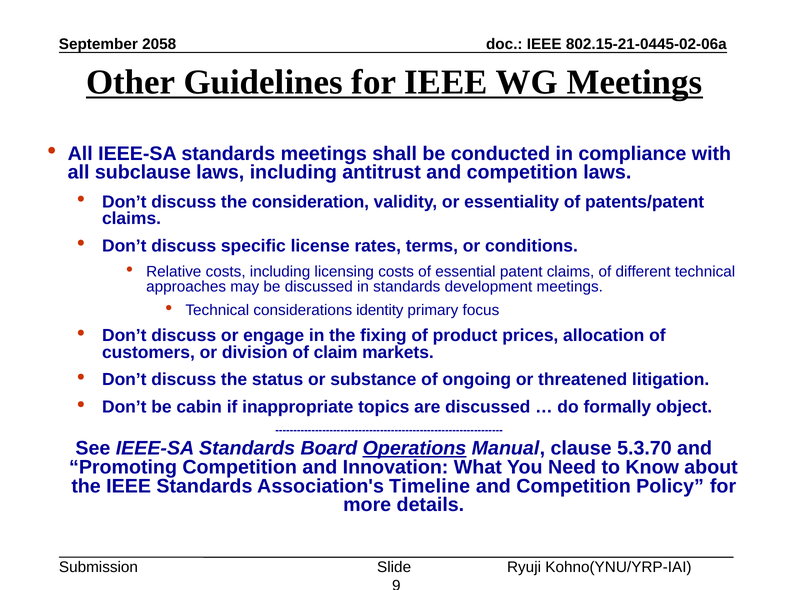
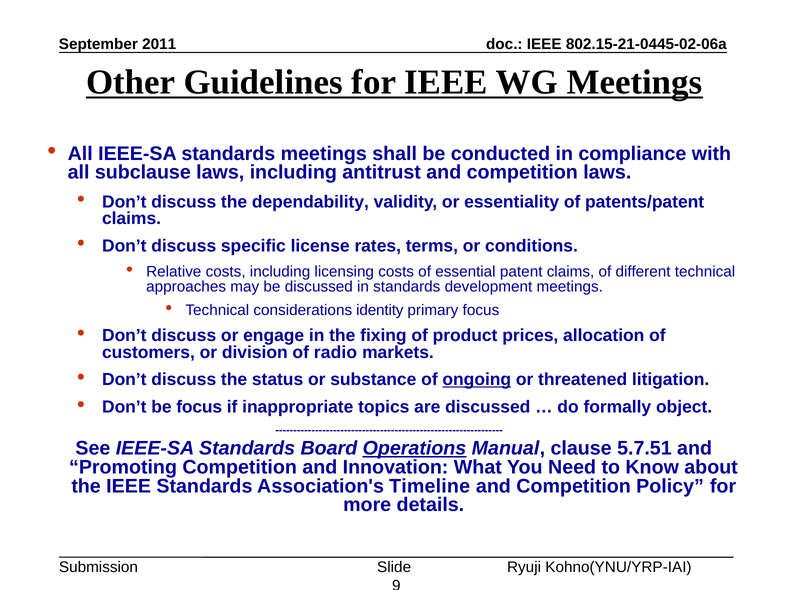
2058: 2058 -> 2011 (159, 44)
consideration: consideration -> dependability (310, 202)
claim: claim -> radio (335, 352)
ongoing underline: none -> present (477, 379)
be cabin: cabin -> focus (199, 407)
5.3.70: 5.3.70 -> 5.7.51 (644, 448)
